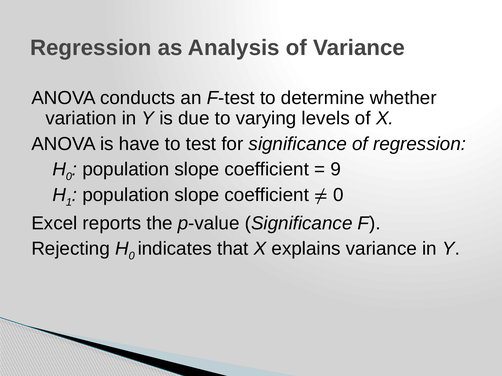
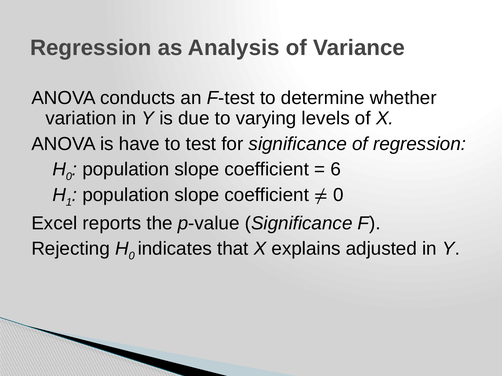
9: 9 -> 6 (336, 169)
explains variance: variance -> adjusted (381, 249)
